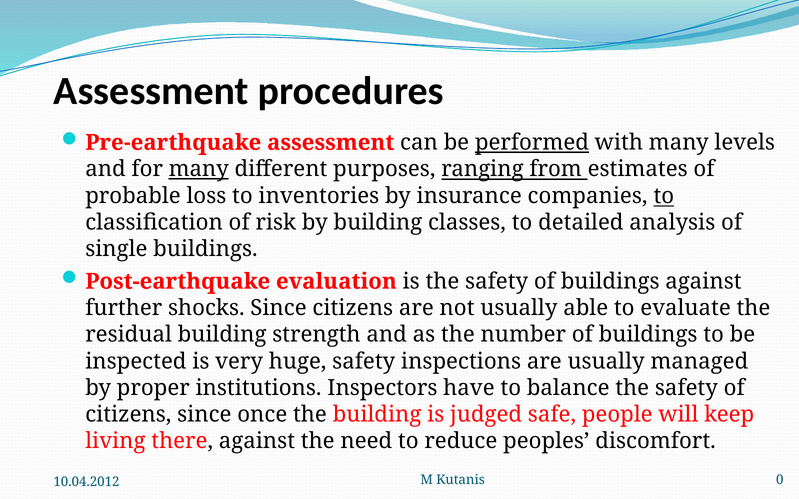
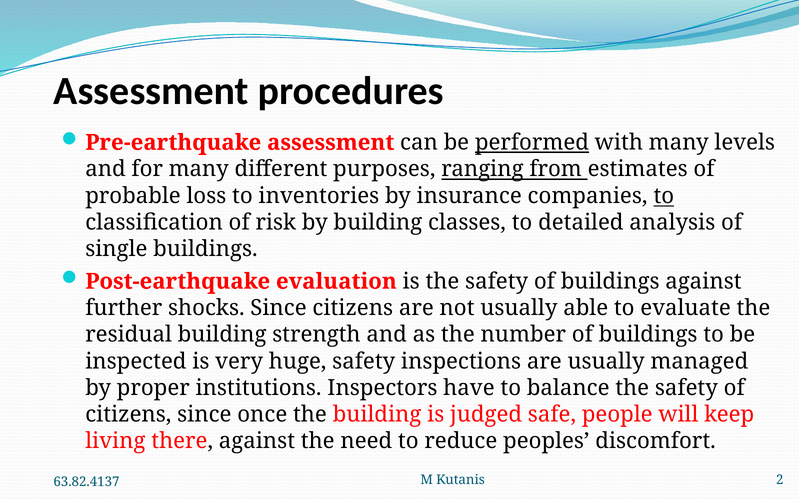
many underline: present -> none (199, 169)
0: 0 -> 2 (780, 480)
10.04.2012: 10.04.2012 -> 63.82.4137 (86, 482)
